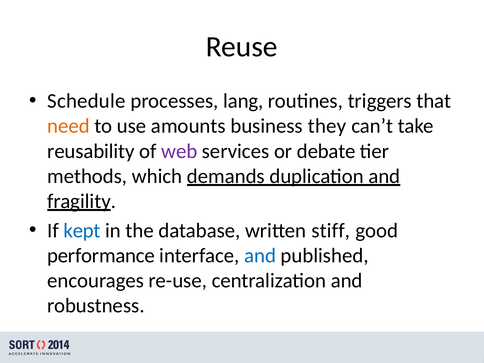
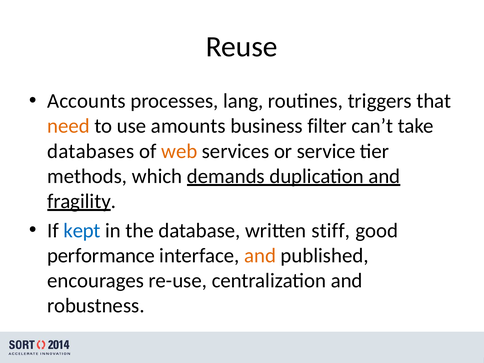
Schedule: Schedule -> Accounts (86, 101)
they: they -> filter (327, 126)
reusability: reusability -> databases (91, 151)
web colour: purple -> orange (179, 151)
debate: debate -> service (326, 151)
and colour: blue -> orange (260, 256)
